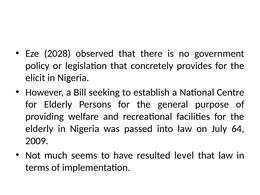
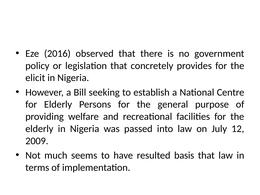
2028: 2028 -> 2016 (57, 54)
64: 64 -> 12 (238, 129)
level: level -> basis (184, 155)
